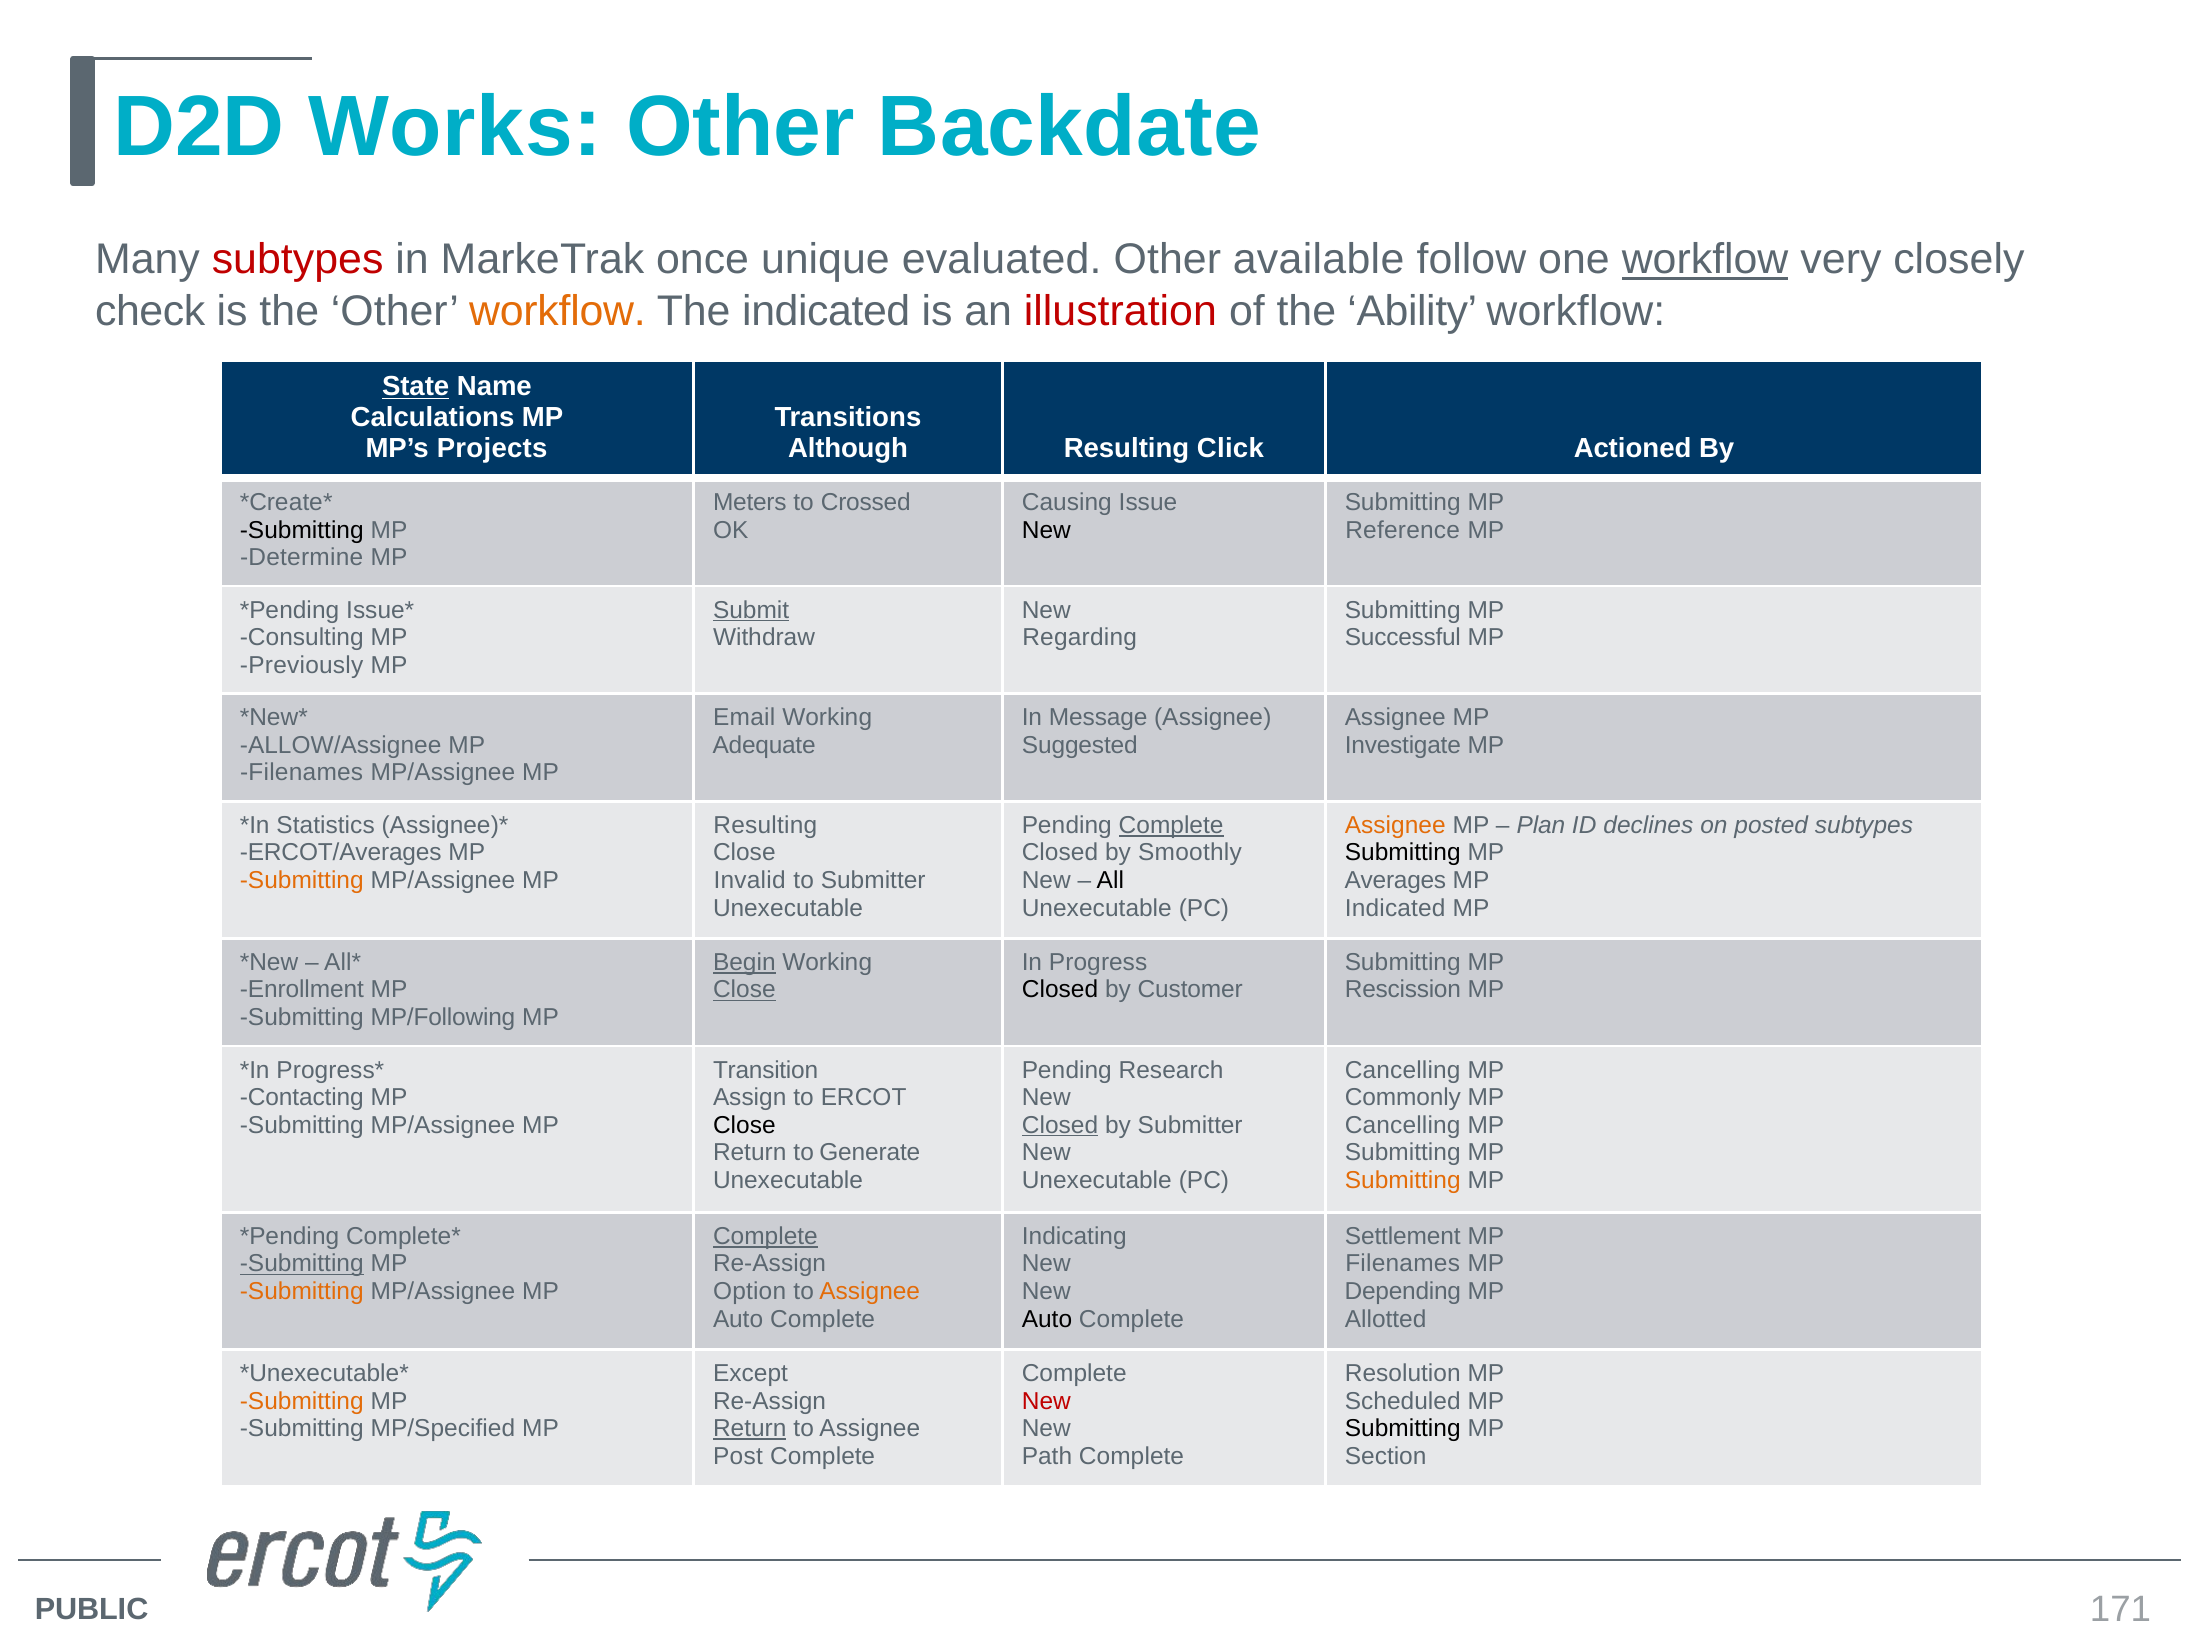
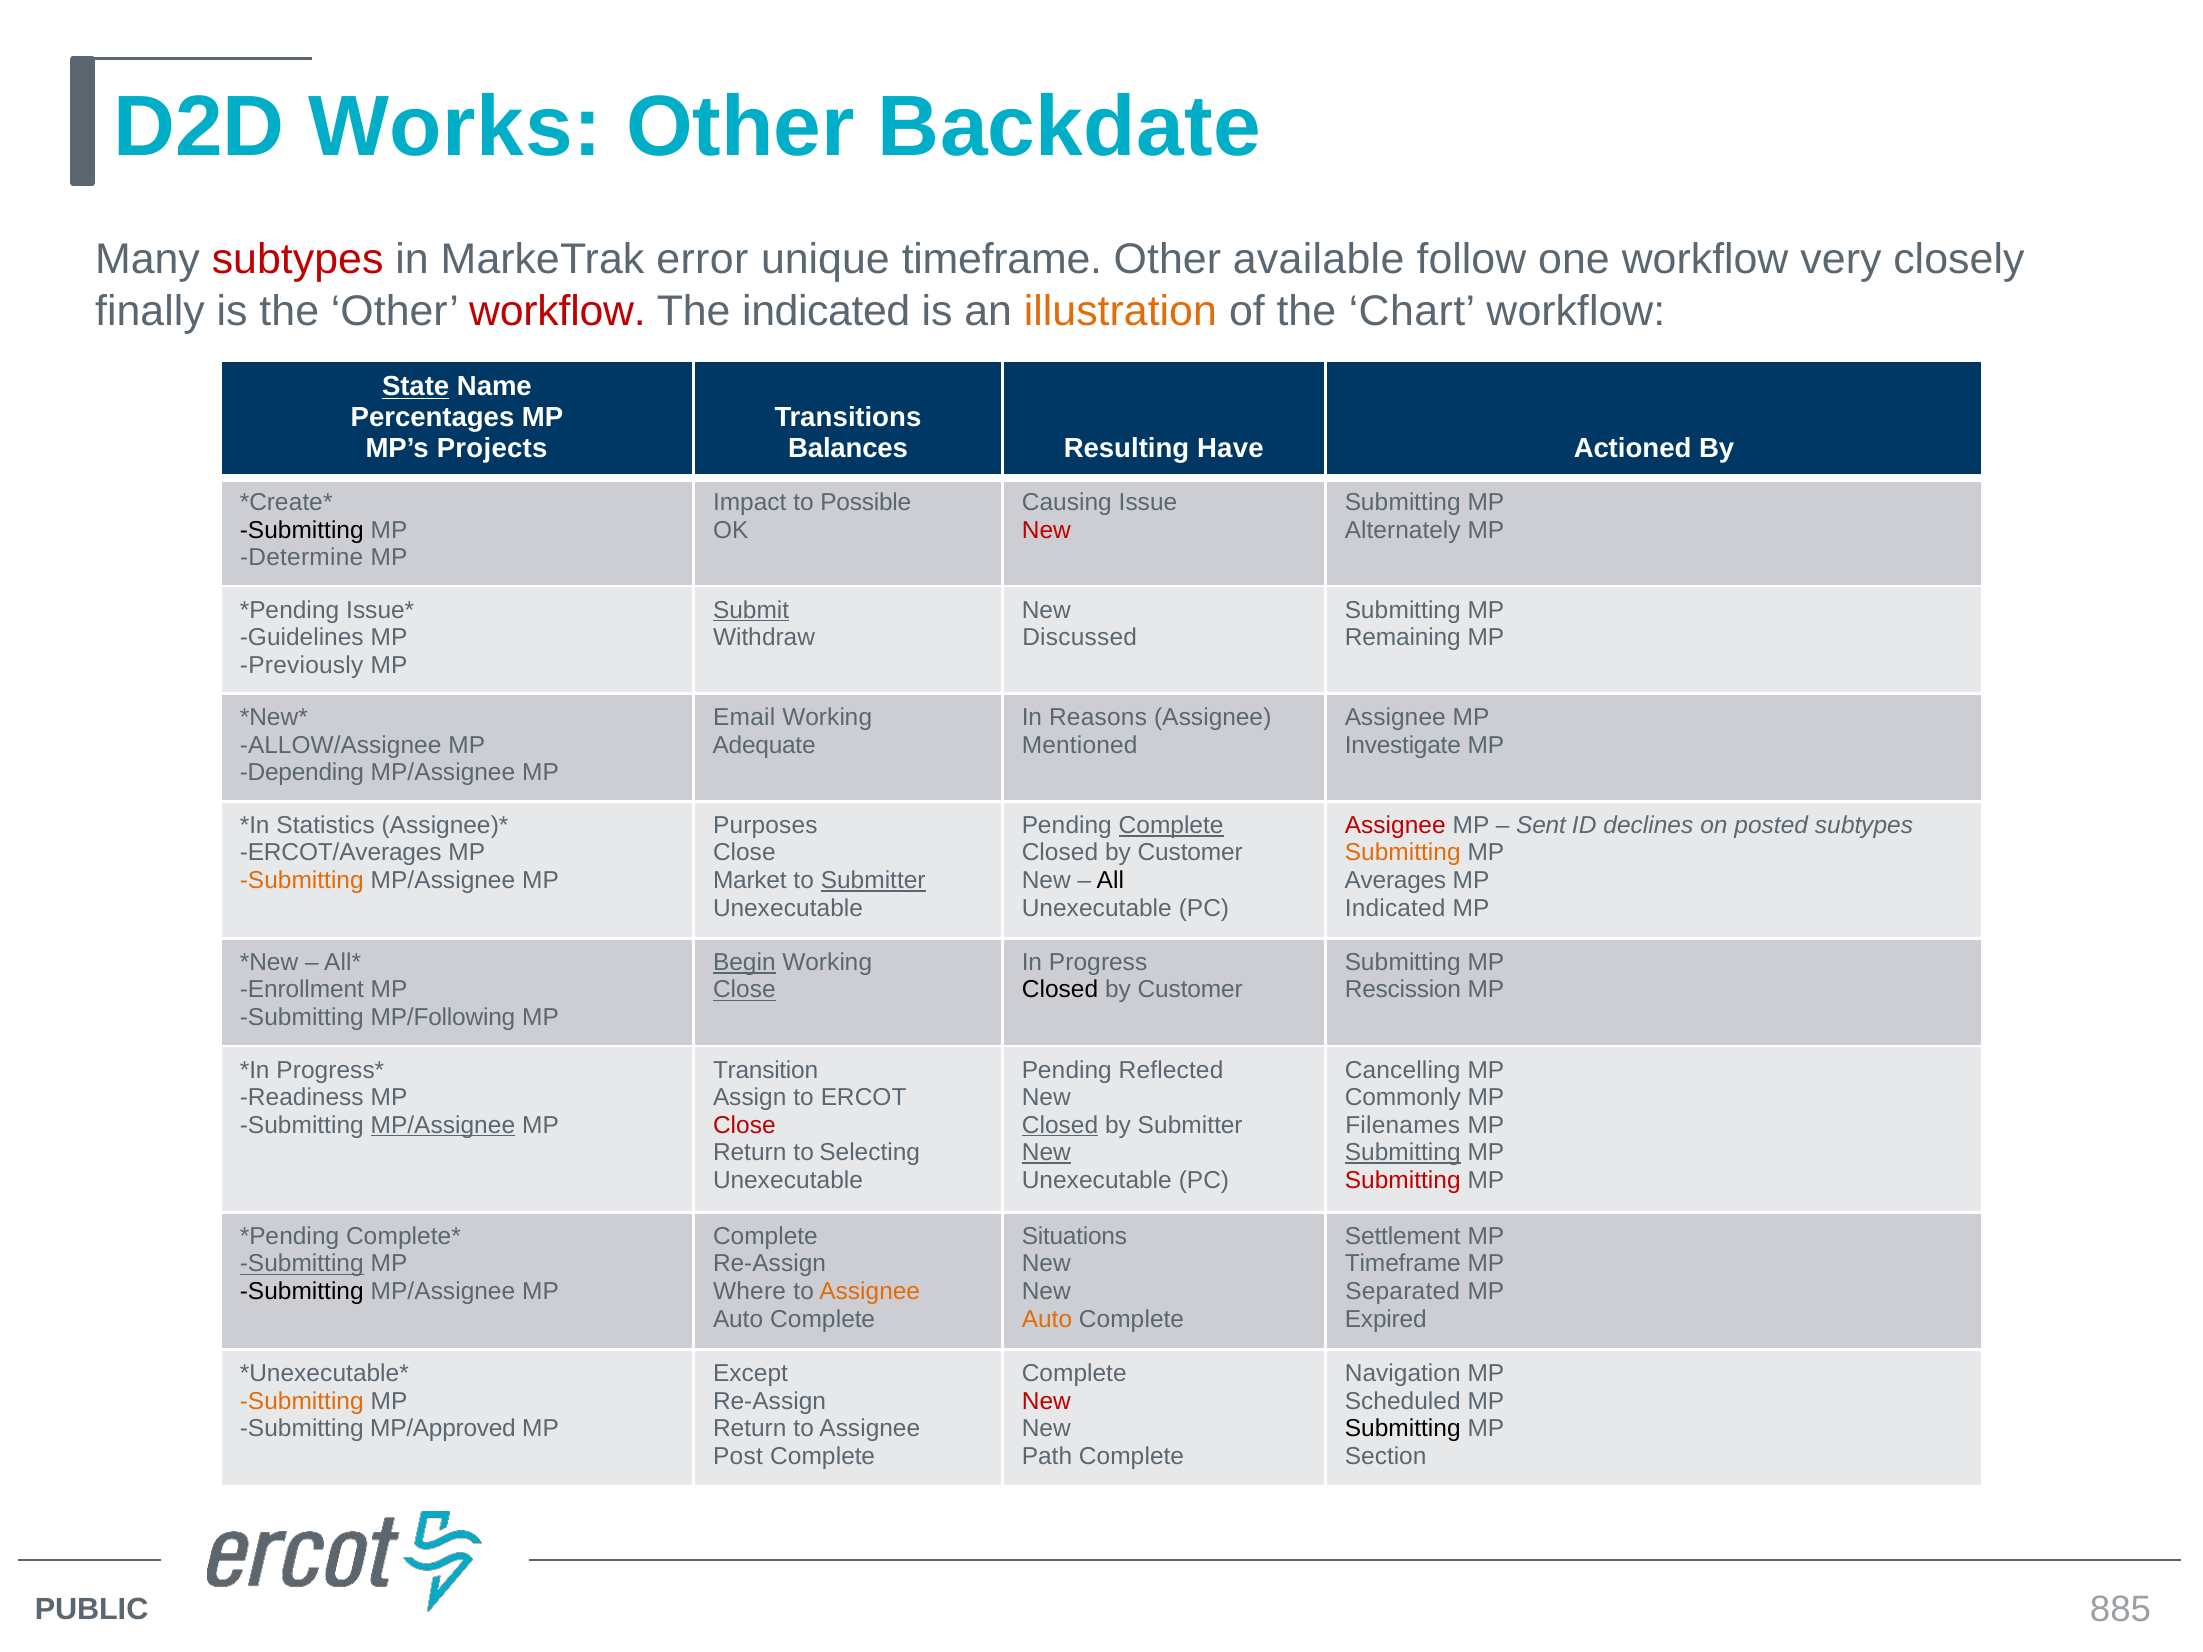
once: once -> error (702, 260)
unique evaluated: evaluated -> timeframe (1002, 260)
workflow underline: present -> none (1705, 260)
check: check -> finally (150, 311)
workflow colour: orange -> red (557, 311)
illustration colour: red -> orange (1120, 311)
Ability: Ability -> Chart (1412, 311)
Calculations: Calculations -> Percentages (433, 418)
Although: Although -> Balances (848, 448)
Click: Click -> Have (1230, 448)
Meters: Meters -> Impact (750, 503)
Crossed: Crossed -> Possible (866, 503)
New colour: black -> red (1046, 530)
Reference: Reference -> Alternately (1403, 530)
Consulting: Consulting -> Guidelines (302, 638)
Regarding: Regarding -> Discussed (1080, 638)
Successful: Successful -> Remaining (1403, 638)
Message: Message -> Reasons (1098, 718)
Suggested: Suggested -> Mentioned (1080, 745)
Filenames: Filenames -> Depending (302, 773)
Resulting: Resulting -> Purposes (765, 825)
Assignee colour: orange -> red (1395, 825)
Plan: Plan -> Sent (1541, 825)
Smoothly: Smoothly -> Customer (1190, 853)
Submitting colour: black -> orange (1403, 853)
Invalid: Invalid -> Market (750, 881)
Submitter underline: none -> present (873, 881)
Research: Research -> Reflected (1171, 1070)
Contacting: Contacting -> Readiness (302, 1098)
MP/Assignee underline: none -> present (443, 1125)
Close colour: black -> red (744, 1125)
Cancelling: Cancelling -> Filenames (1403, 1125)
Generate: Generate -> Selecting (870, 1153)
New underline: none -> present (1046, 1153)
Submitting underline: none -> present (1403, 1153)
Submitting colour: orange -> red (1403, 1180)
Complete underline: present -> none (765, 1237)
Indicating: Indicating -> Situations (1074, 1237)
Filenames: Filenames -> Timeframe (1403, 1264)
Submitting colour: orange -> black (302, 1292)
Option: Option -> Where (750, 1292)
Depending: Depending -> Separated (1403, 1292)
Auto colour: black -> orange (1047, 1319)
Allotted: Allotted -> Expired (1386, 1319)
Resolution: Resolution -> Navigation (1403, 1374)
MP/Specified: MP/Specified -> MP/Approved (443, 1429)
Return underline: present -> none (750, 1429)
171: 171 -> 885 (2120, 1610)
